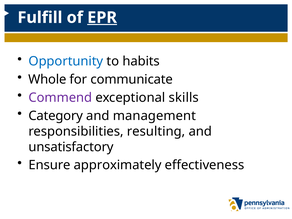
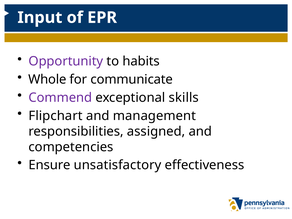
Fulfill: Fulfill -> Input (40, 18)
EPR underline: present -> none (102, 18)
Opportunity colour: blue -> purple (66, 61)
Category: Category -> Flipchart (56, 116)
resulting: resulting -> assigned (156, 131)
unsatisfactory: unsatisfactory -> competencies (71, 147)
approximately: approximately -> unsatisfactory (118, 165)
